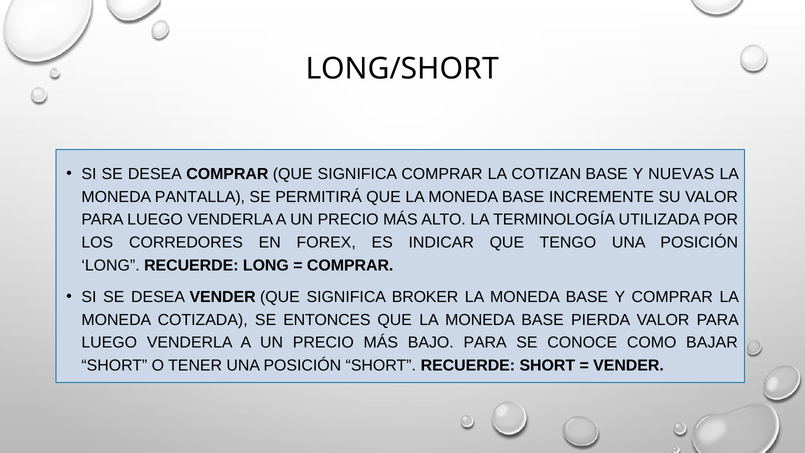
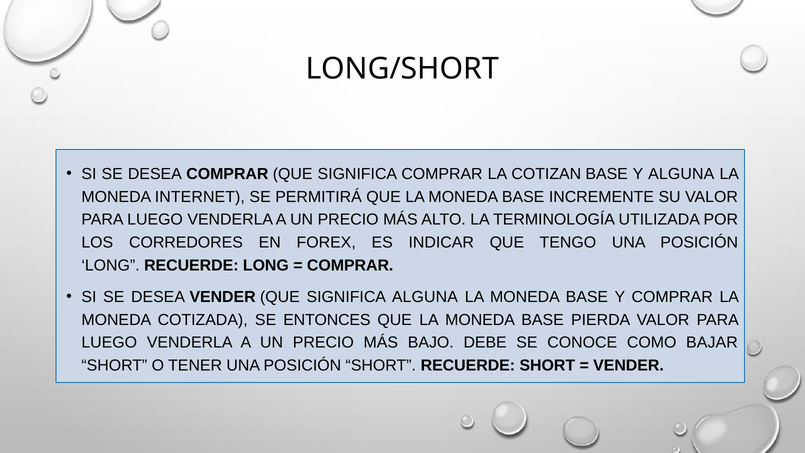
Y NUEVAS: NUEVAS -> ALGUNA (681, 174)
PANTALLA: PANTALLA -> INTERNET (200, 197)
SIGNIFICA BROKER: BROKER -> ALGUNA (425, 297)
BAJO PARA: PARA -> DEBE (485, 343)
